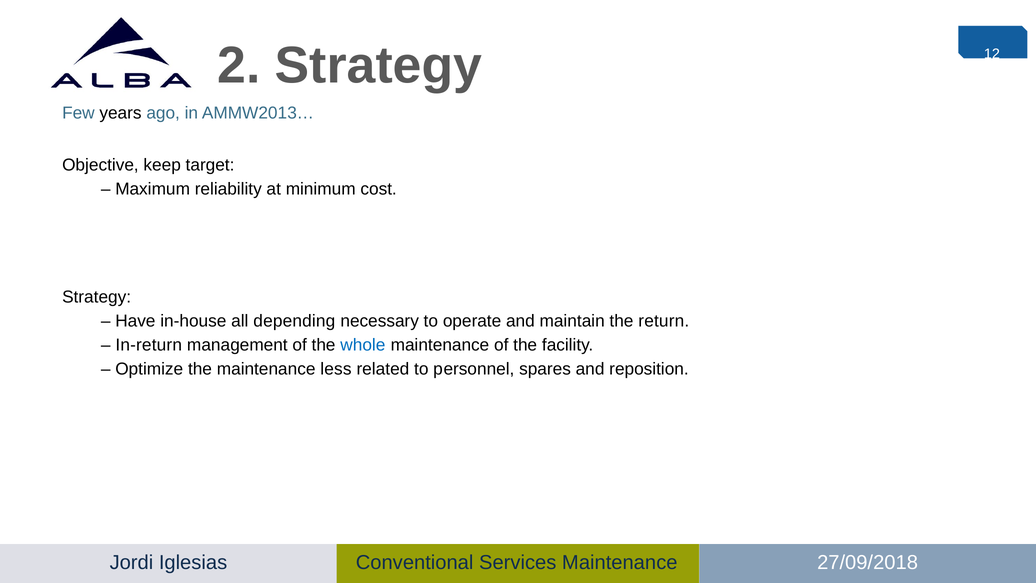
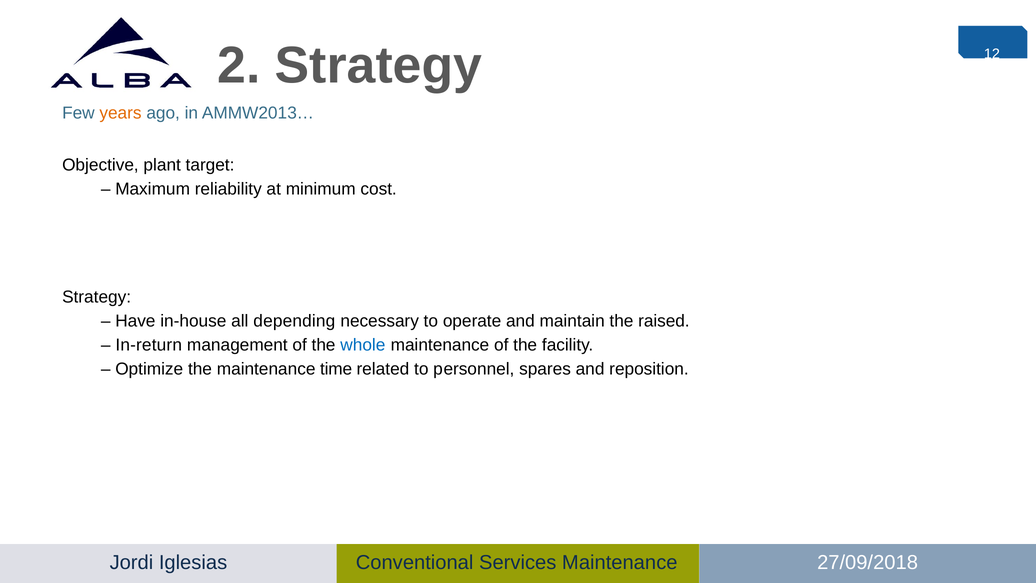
years colour: black -> orange (120, 113)
keep: keep -> plant (162, 165)
return: return -> raised (664, 321)
less: less -> time (336, 369)
